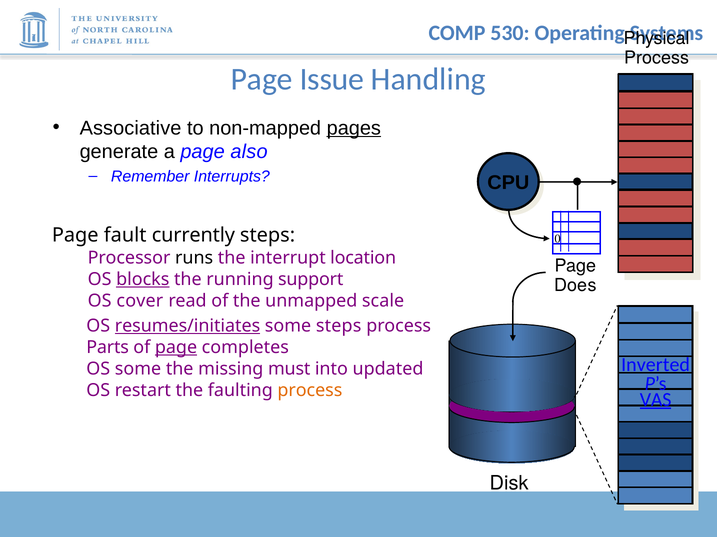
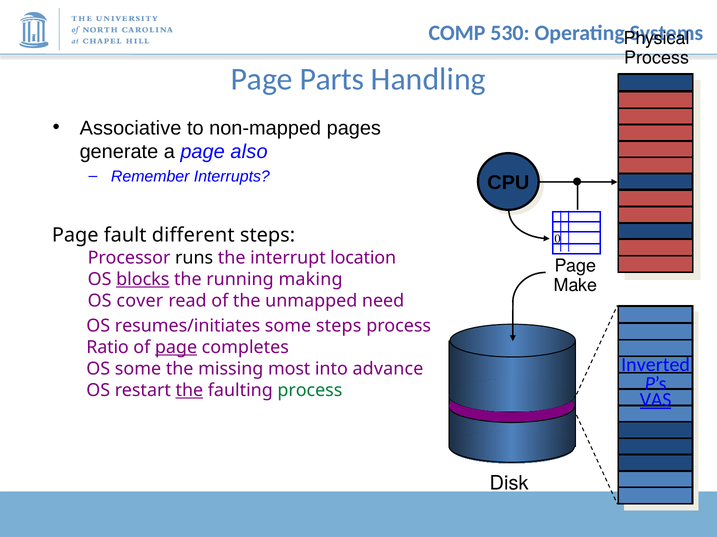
Issue: Issue -> Parts (332, 79)
pages underline: present -> none (354, 128)
currently: currently -> different (193, 236)
support: support -> making (311, 280)
Does: Does -> Make (576, 286)
scale: scale -> need (383, 301)
resumes/initiates underline: present -> none (187, 326)
Parts: Parts -> Ratio (108, 348)
must: must -> most (289, 369)
updated: updated -> advance (388, 369)
the underline: none -> present (189, 391)
process colour: orange -> green (310, 391)
